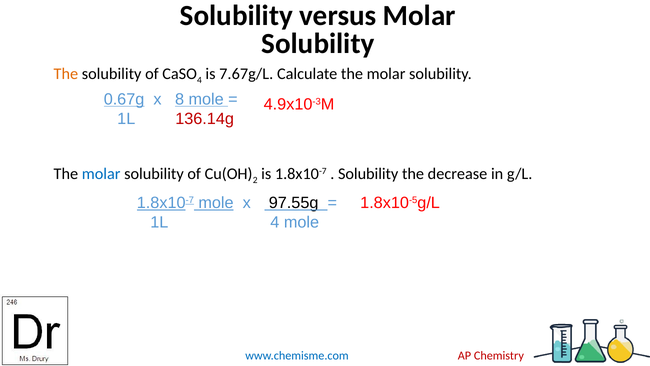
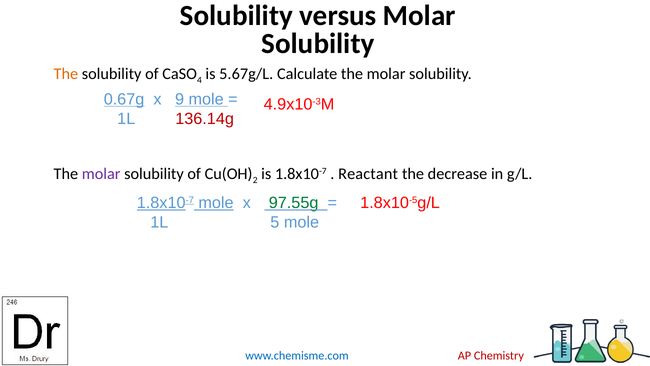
7.67g/L: 7.67g/L -> 5.67g/L (246, 74)
8: 8 -> 9 (180, 99)
molar colour: blue -> purple (101, 174)
Solubility: Solubility -> Reactant (368, 174)
97.55g colour: black -> green (294, 203)
1L 4: 4 -> 5 (275, 222)
